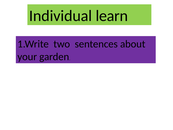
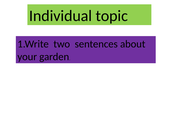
learn: learn -> topic (112, 16)
